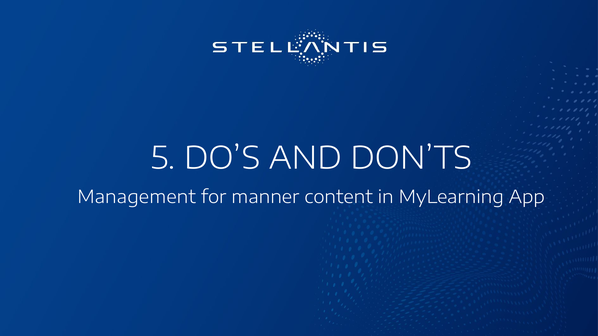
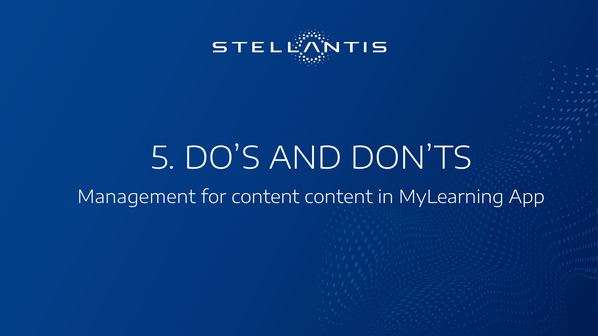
for manner: manner -> content (266, 197)
